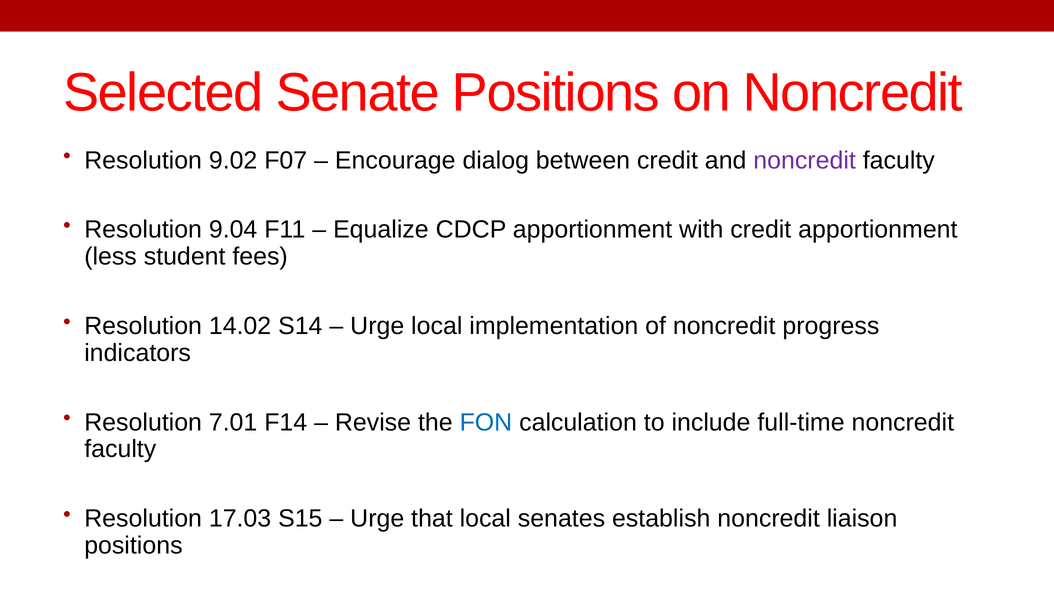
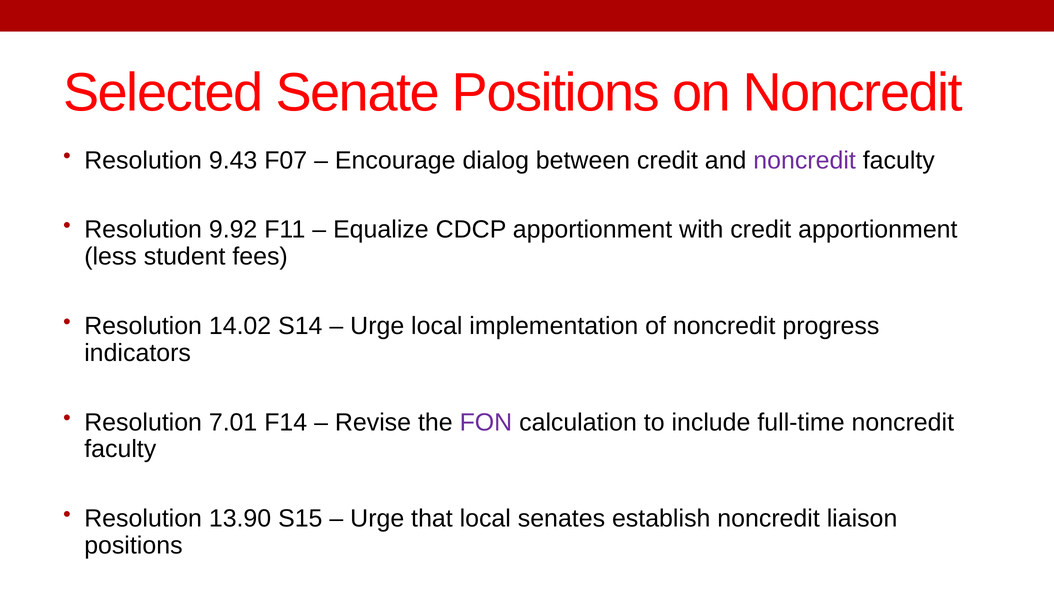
9.02: 9.02 -> 9.43 (233, 160)
9.04: 9.04 -> 9.92 (233, 230)
FON colour: blue -> purple (486, 422)
17.03: 17.03 -> 13.90 (240, 518)
